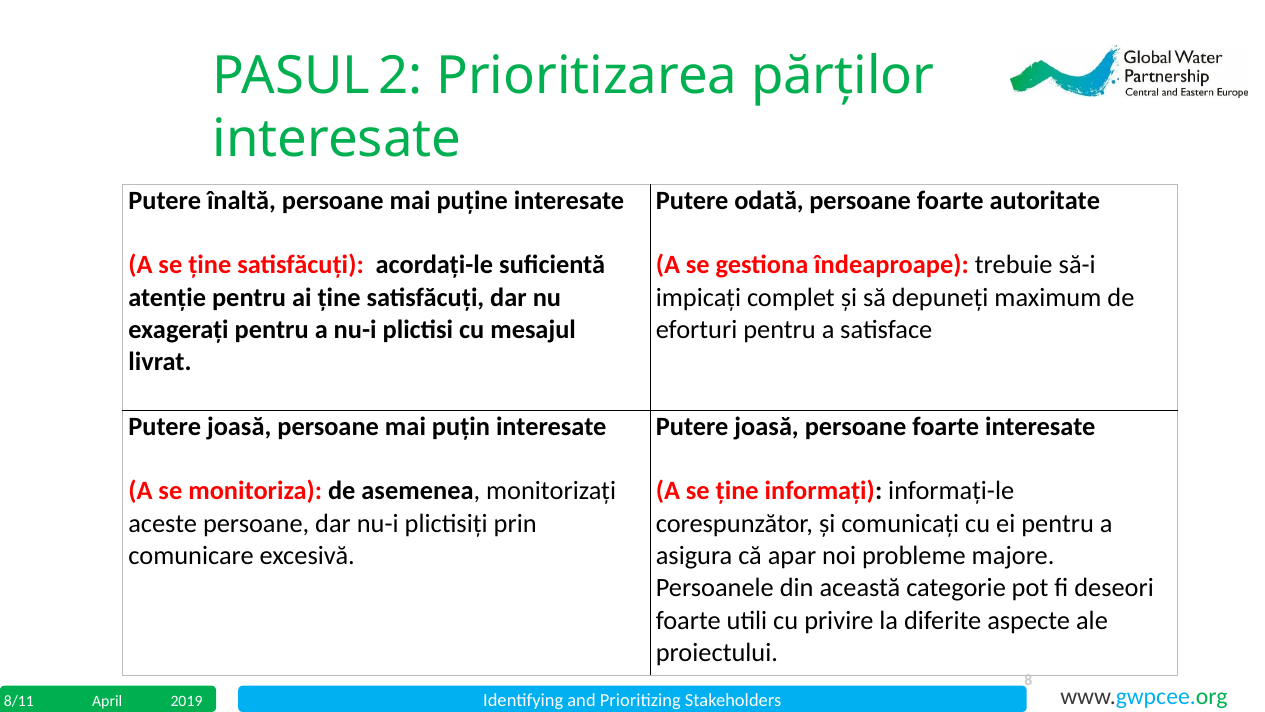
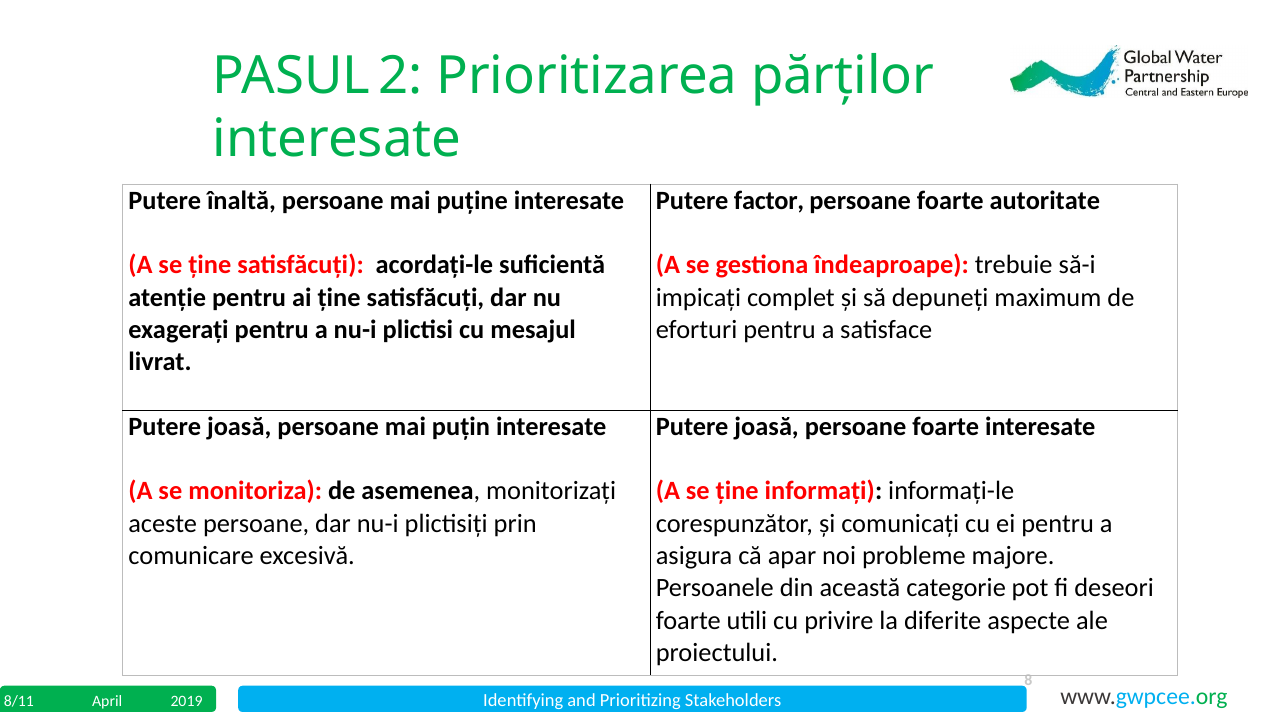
odată: odată -> factor (769, 200)
